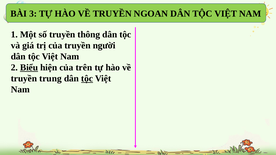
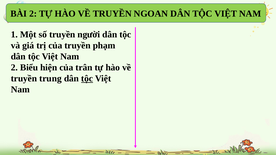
BÀI 3: 3 -> 2 (33, 14)
thông: thông -> người (89, 34)
người: người -> phạm (104, 46)
Biểu underline: present -> none (29, 68)
trên: trên -> trân (84, 68)
